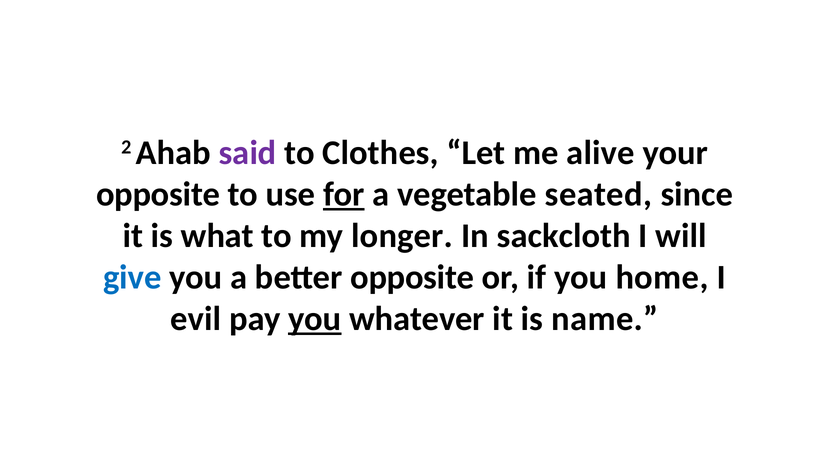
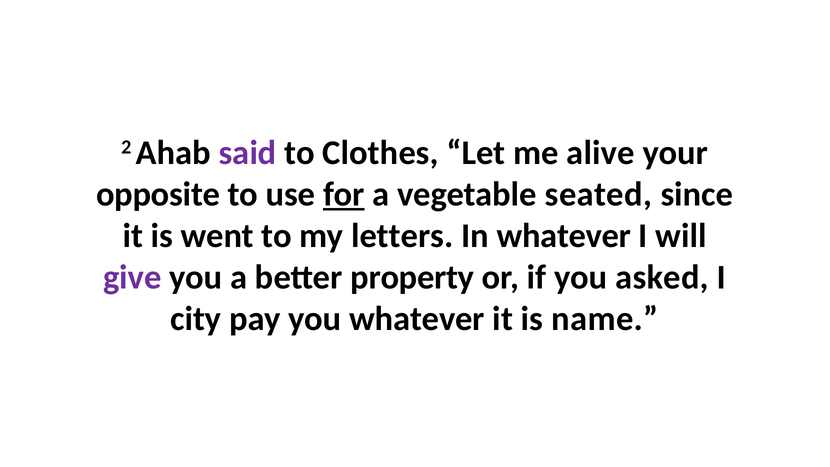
what: what -> went (217, 236)
longer: longer -> letters (402, 236)
In sackcloth: sackcloth -> whatever (564, 236)
give colour: blue -> purple (132, 277)
better opposite: opposite -> property (412, 277)
home: home -> asked (662, 277)
evil: evil -> city (196, 319)
you underline: present -> none (315, 319)
